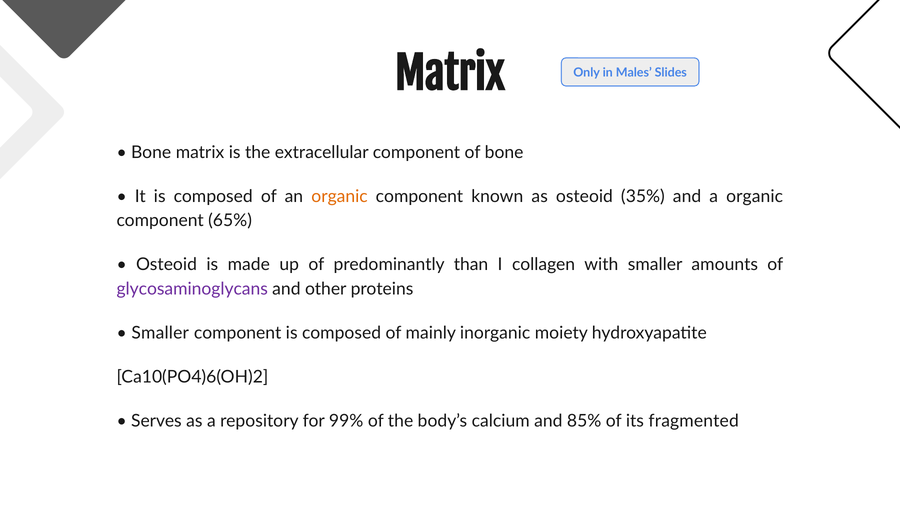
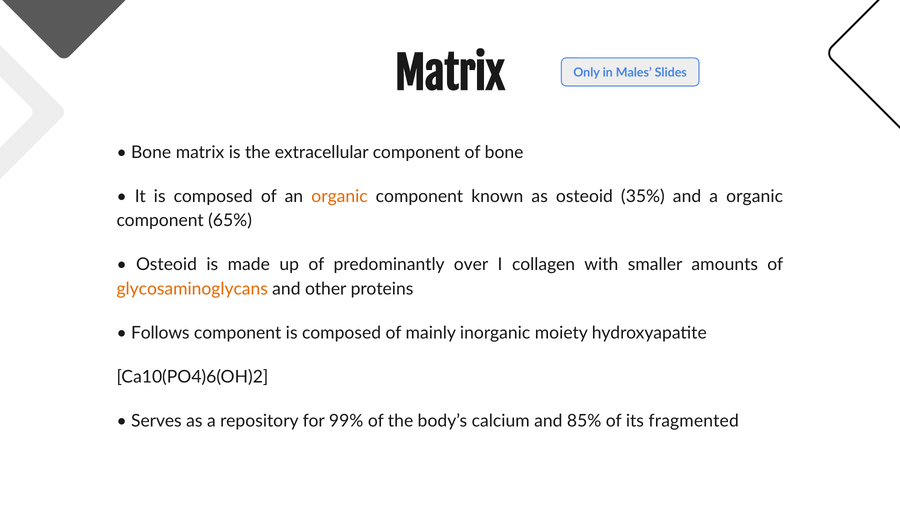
than: than -> over (471, 265)
glycosaminoglycans colour: purple -> orange (192, 289)
Smaller: Smaller -> Follows (160, 333)
